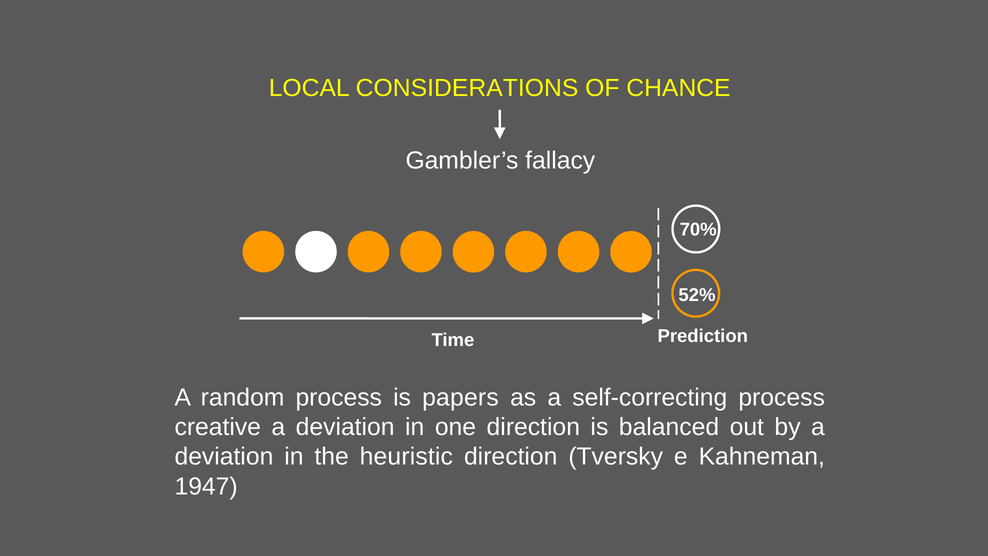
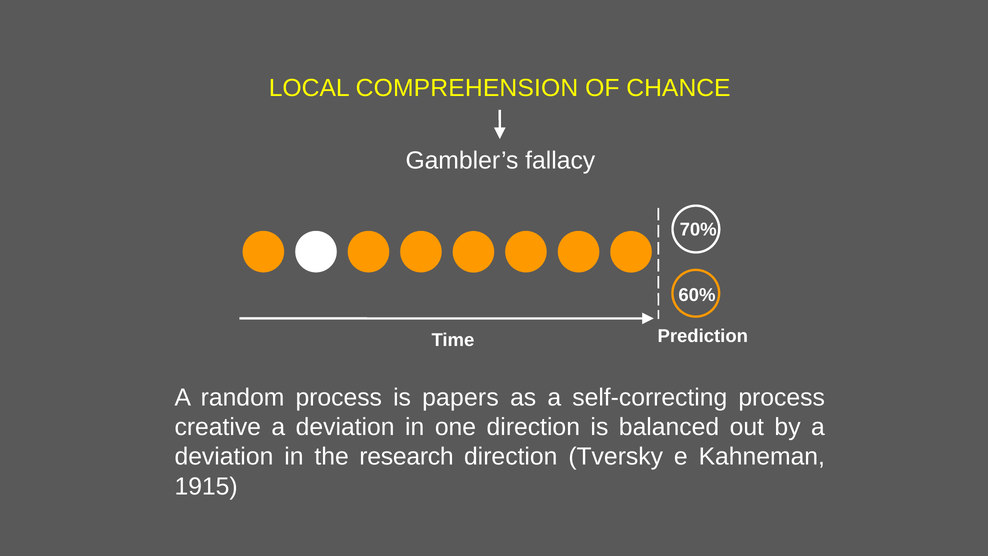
CONSIDERATIONS: CONSIDERATIONS -> COMPREHENSION (467, 88)
52%: 52% -> 60% (697, 295)
heuristic: heuristic -> research (407, 457)
1947: 1947 -> 1915 (206, 486)
